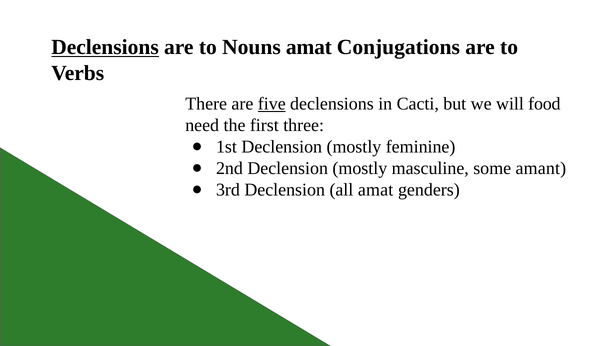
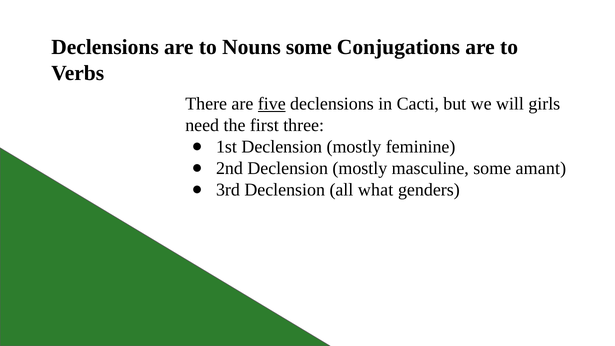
Declensions underline: present -> none (105, 47)
Nouns amat: amat -> some (309, 47)
food: food -> girls (544, 104)
all amat: amat -> what (376, 190)
